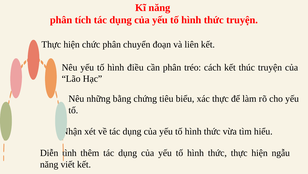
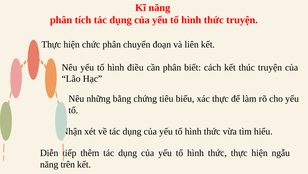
tréo: tréo -> biết (193, 67)
tình: tình -> tiếp (69, 152)
viết: viết -> trên (68, 164)
